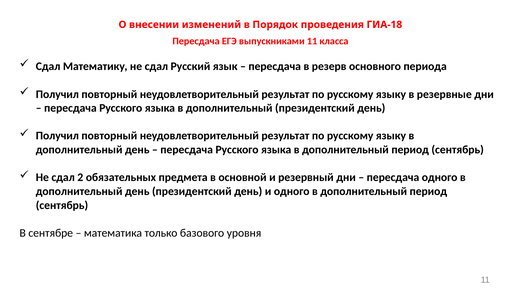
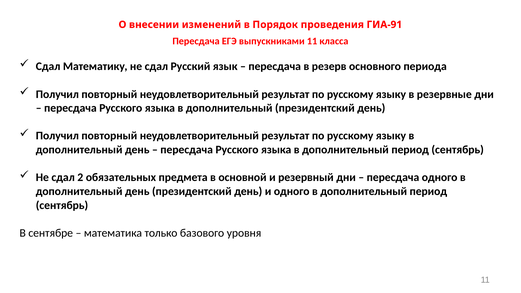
ГИА-18: ГИА-18 -> ГИА-91 (384, 25)
